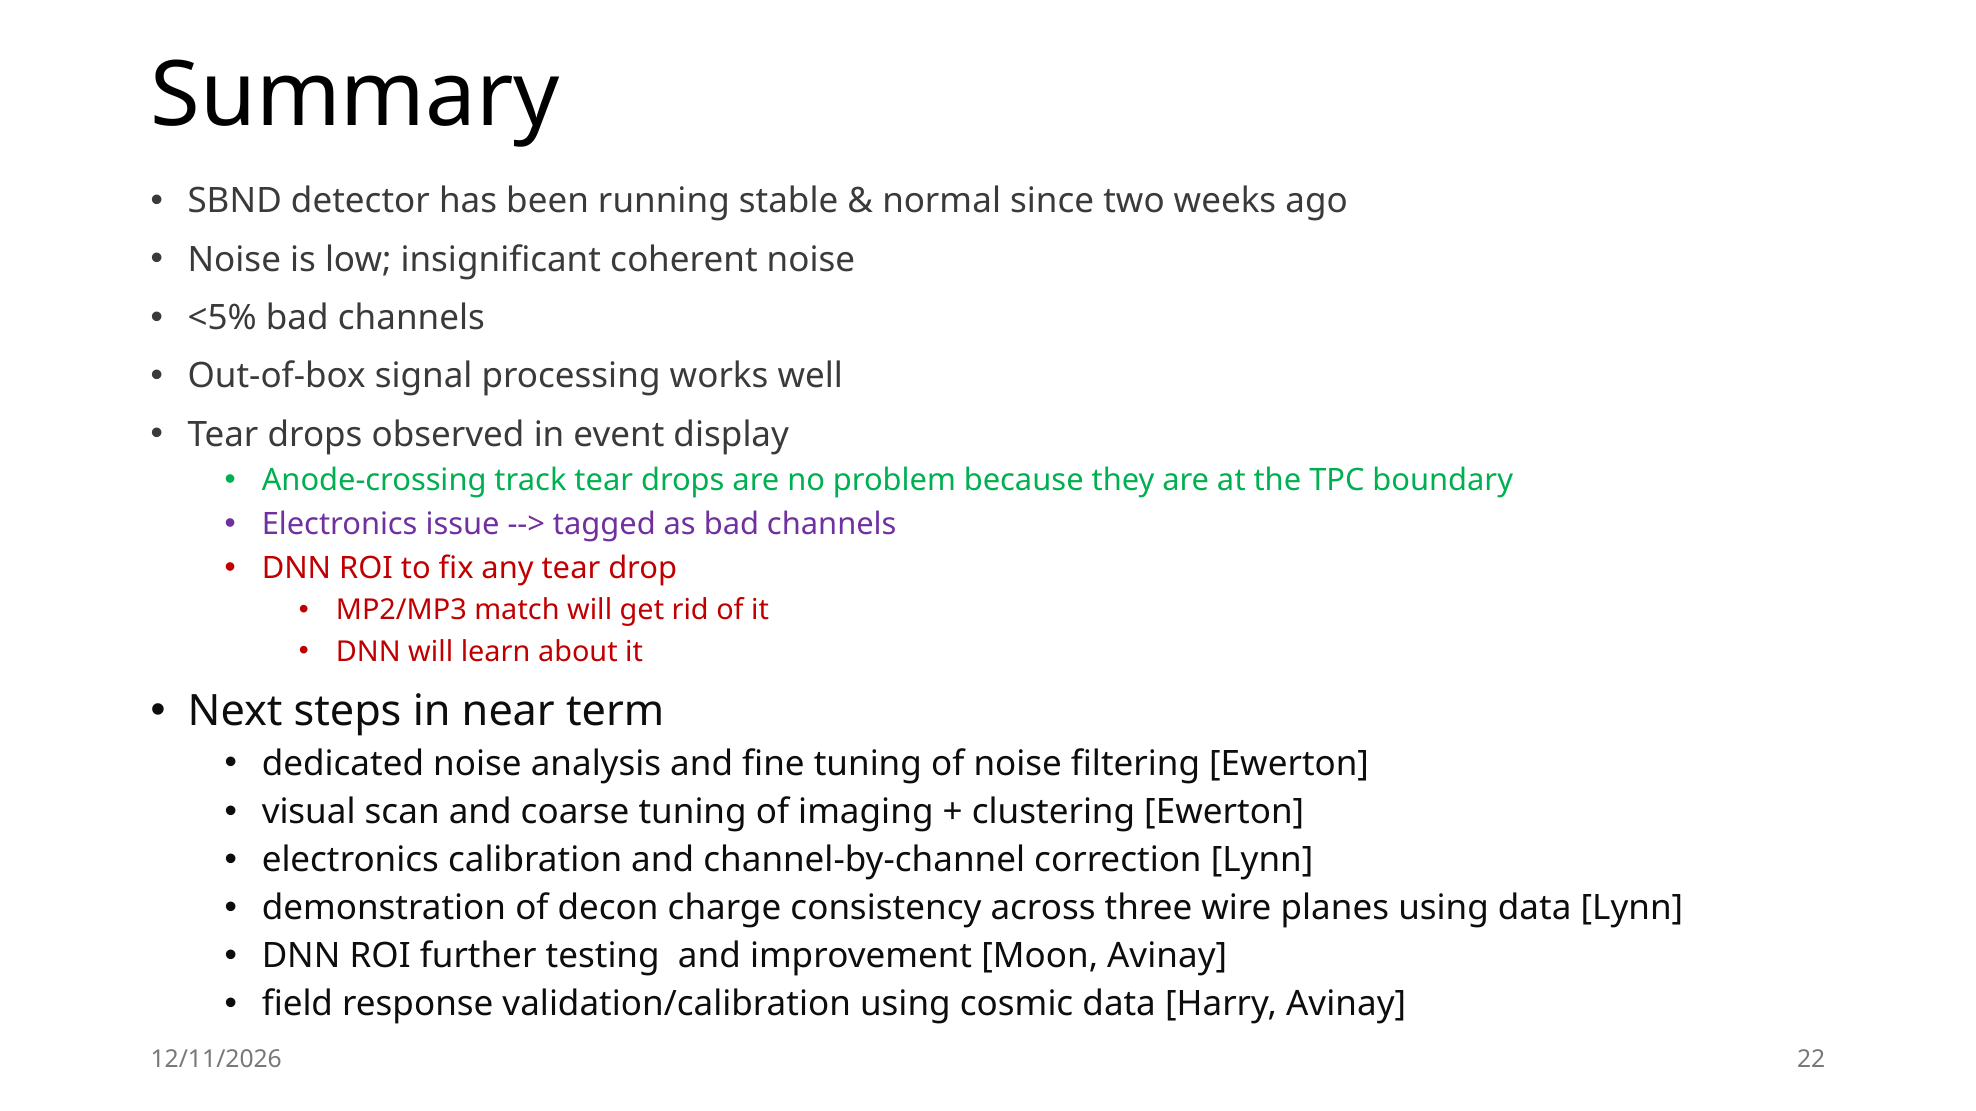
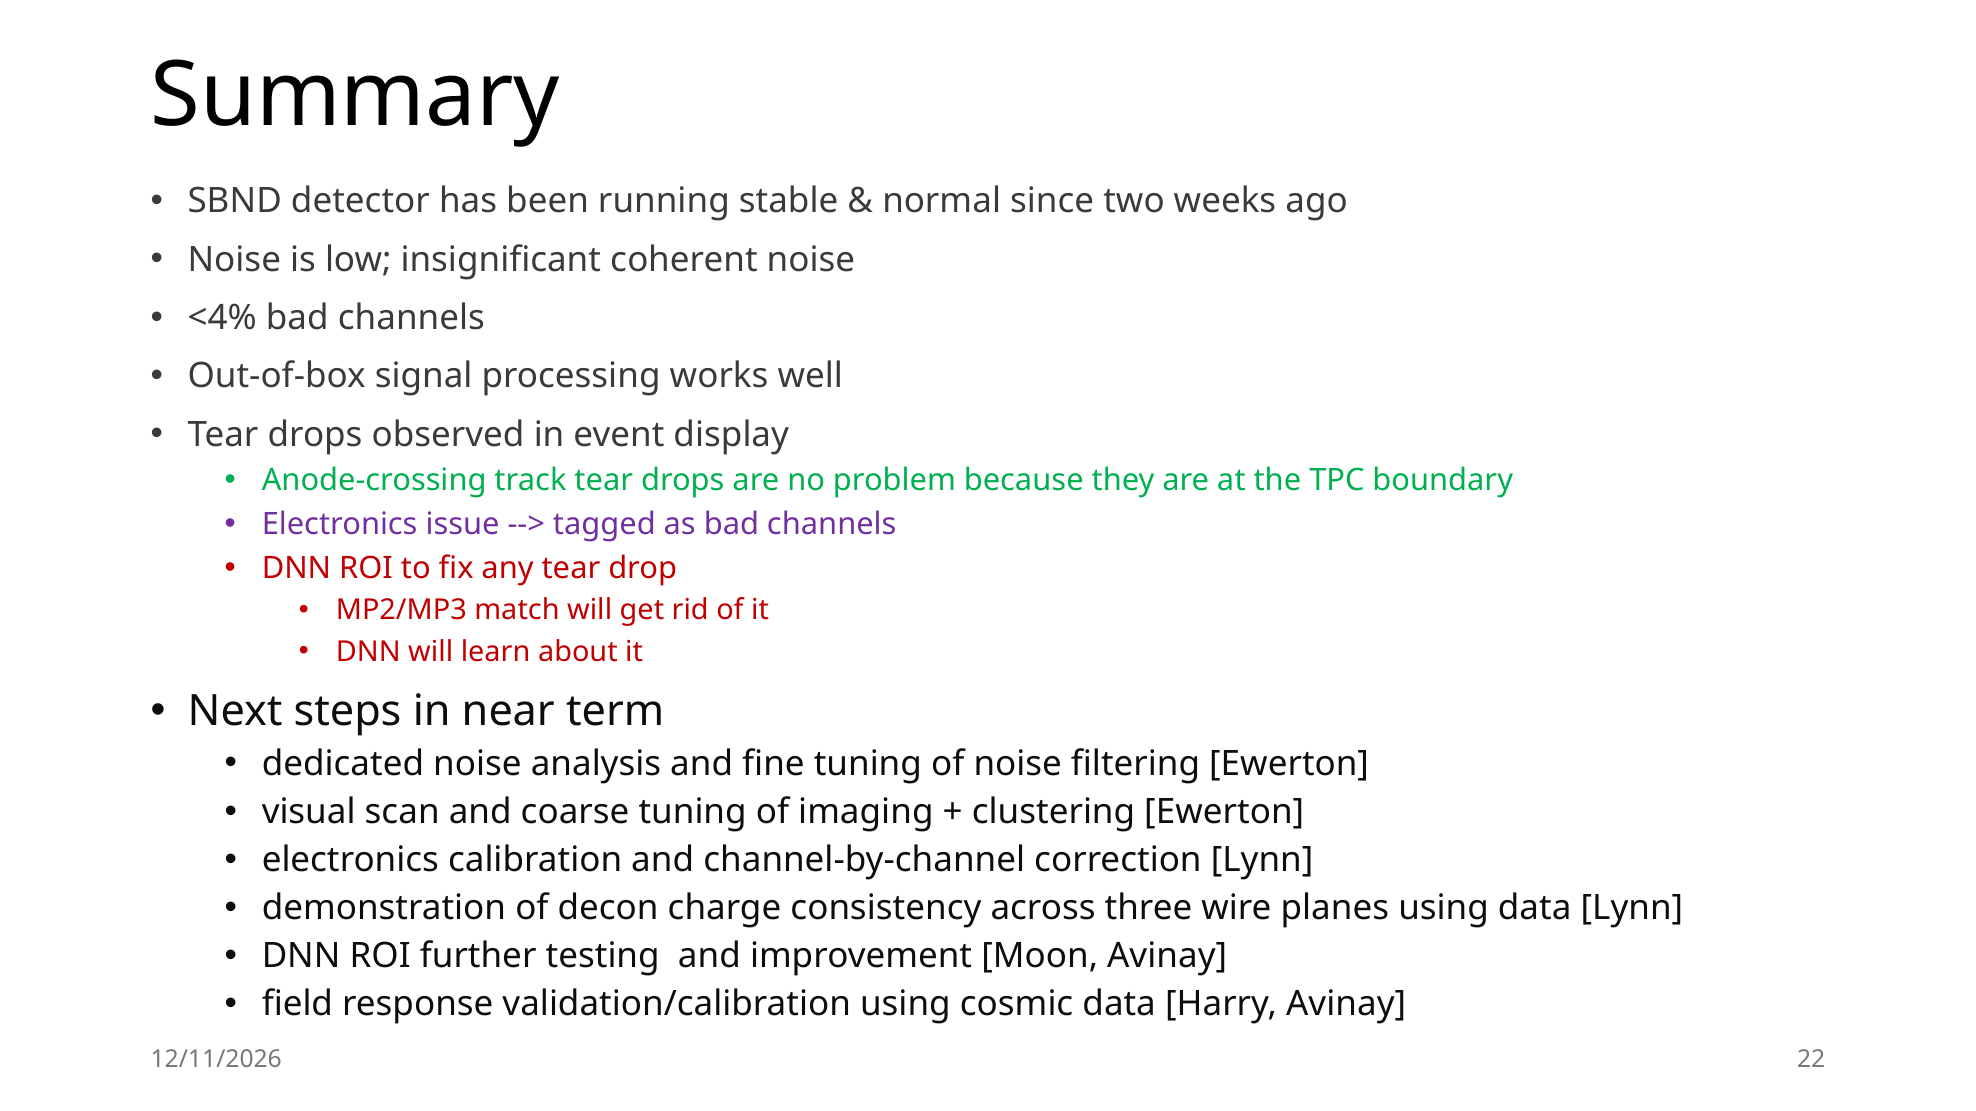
<5%: <5% -> <4% (222, 318)
